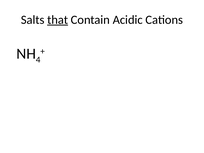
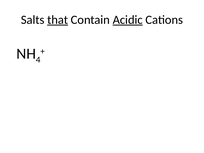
Acidic underline: none -> present (128, 20)
